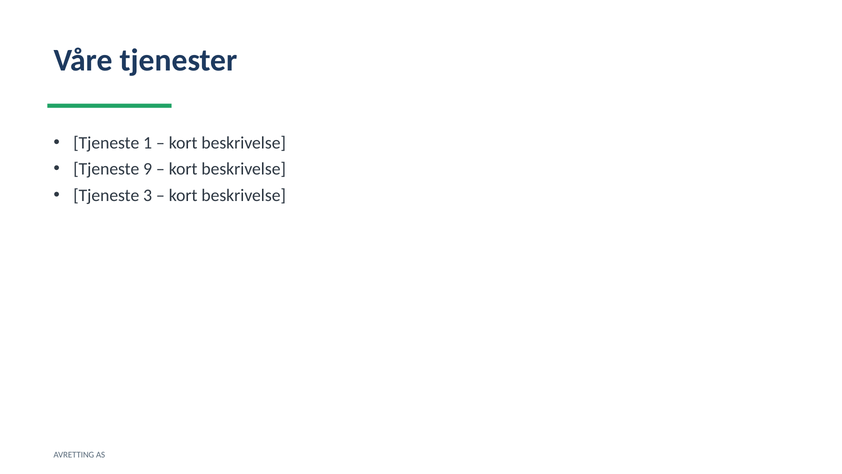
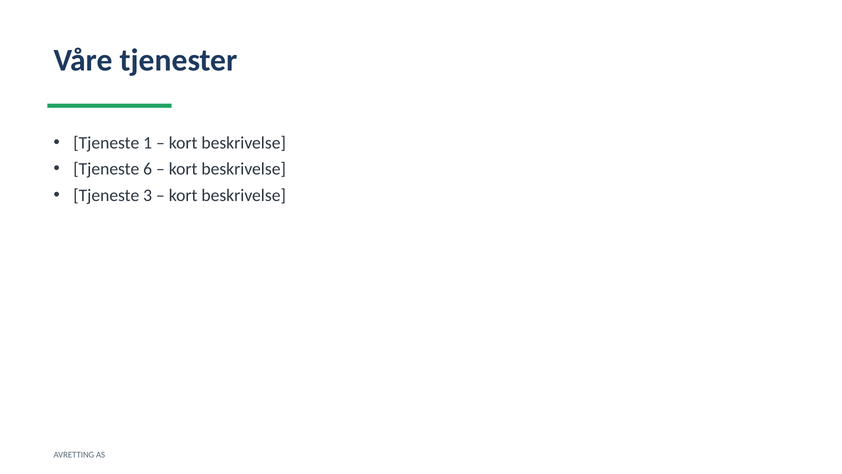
9: 9 -> 6 (148, 169)
